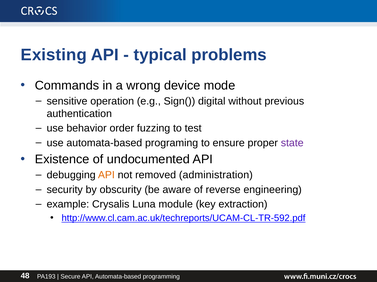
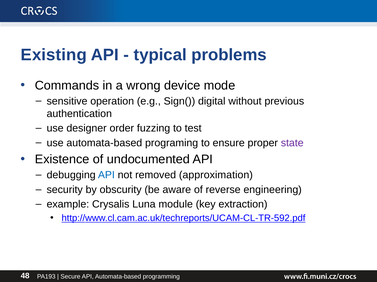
behavior: behavior -> designer (87, 129)
API colour: orange -> blue (106, 176)
administration: administration -> approximation (216, 176)
